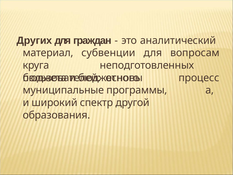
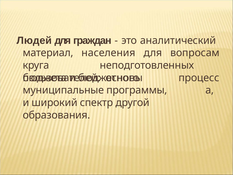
Других: Других -> Людей (34, 40)
субвенции: субвенции -> населения (108, 53)
